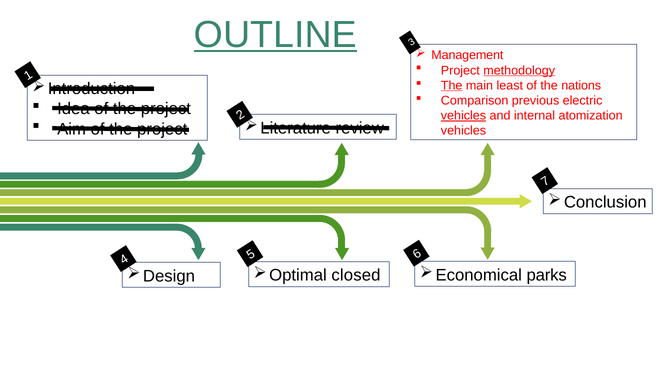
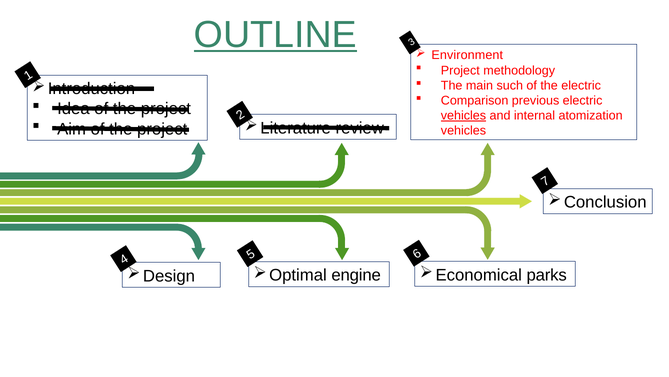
Management: Management -> Environment (467, 55)
methodology underline: present -> none (519, 70)
The underline: present -> none (452, 85)
least: least -> such (510, 85)
the nations: nations -> electric (581, 85)
closed: closed -> engine (356, 275)
